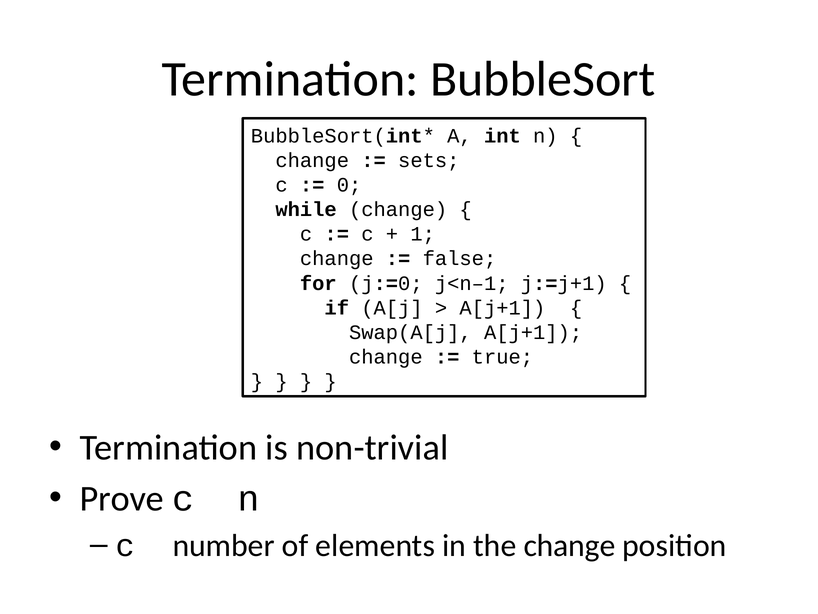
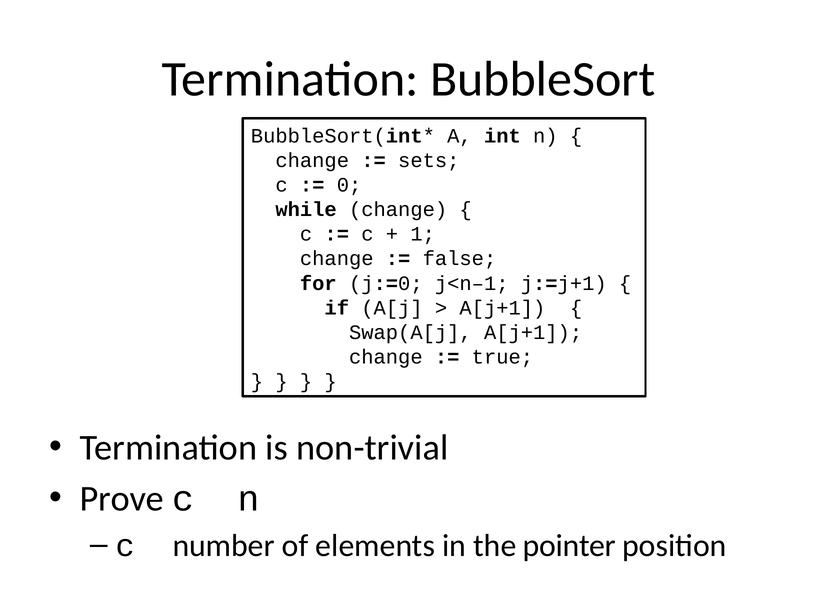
the change: change -> pointer (569, 545)
